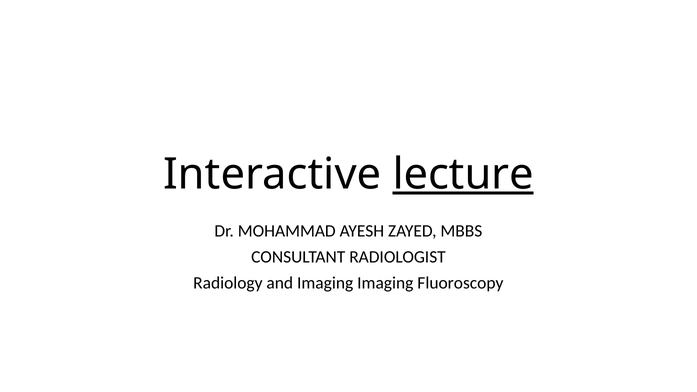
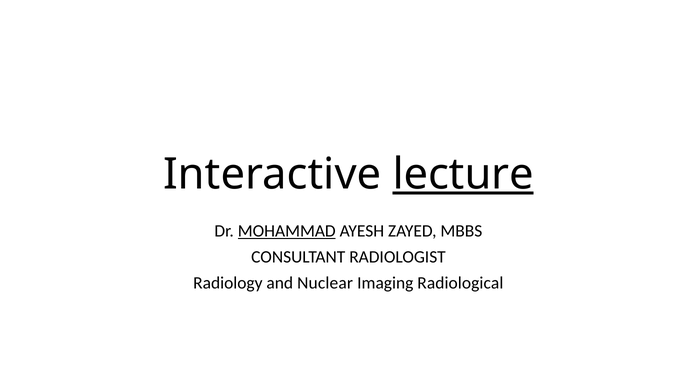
MOHAMMAD underline: none -> present (287, 231)
and Imaging: Imaging -> Nuclear (325, 283)
Fluoroscopy: Fluoroscopy -> Radiological (460, 283)
